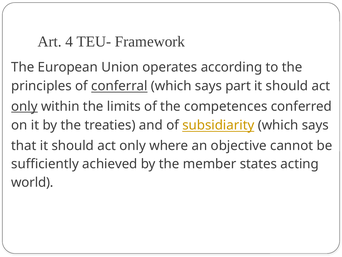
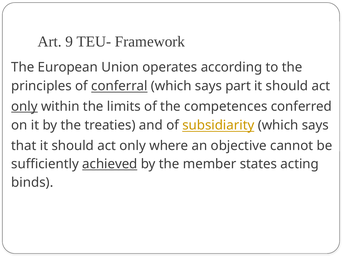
4: 4 -> 9 (69, 42)
achieved underline: none -> present (110, 164)
world: world -> binds (32, 182)
